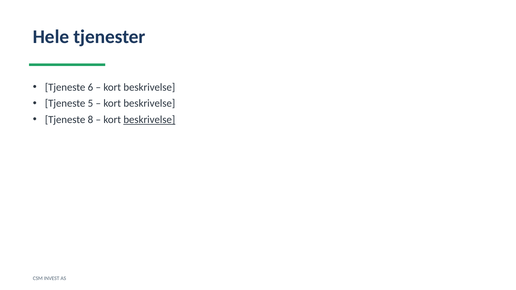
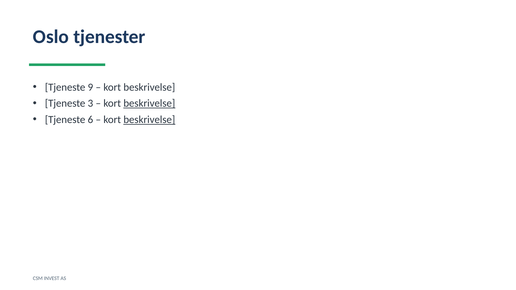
Hele: Hele -> Oslo (51, 37)
6: 6 -> 9 (90, 87)
5: 5 -> 3 (90, 104)
beskrivelse underline: none -> present (149, 104)
8: 8 -> 6 (90, 120)
